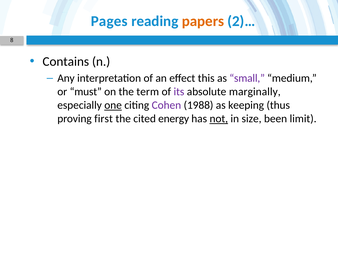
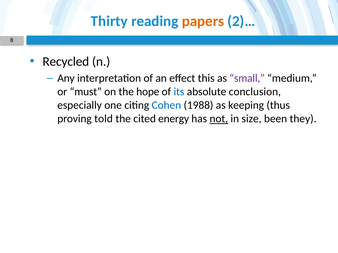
Pages: Pages -> Thirty (109, 21)
Contains: Contains -> Recycled (66, 62)
term: term -> hope (148, 92)
its colour: purple -> blue (179, 92)
marginally: marginally -> conclusion (255, 92)
one underline: present -> none (113, 105)
Cohen colour: purple -> blue (166, 105)
first: first -> told (104, 119)
limit: limit -> they (303, 119)
